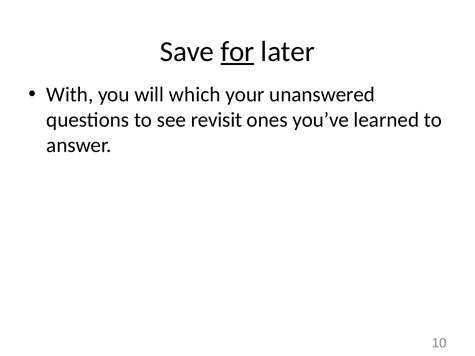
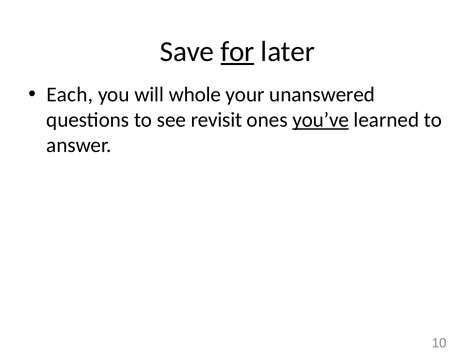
With: With -> Each (70, 95)
which: which -> whole (195, 95)
you’ve underline: none -> present (321, 120)
